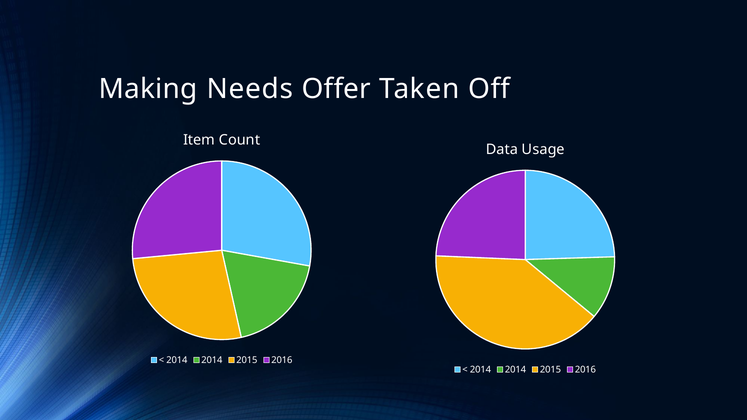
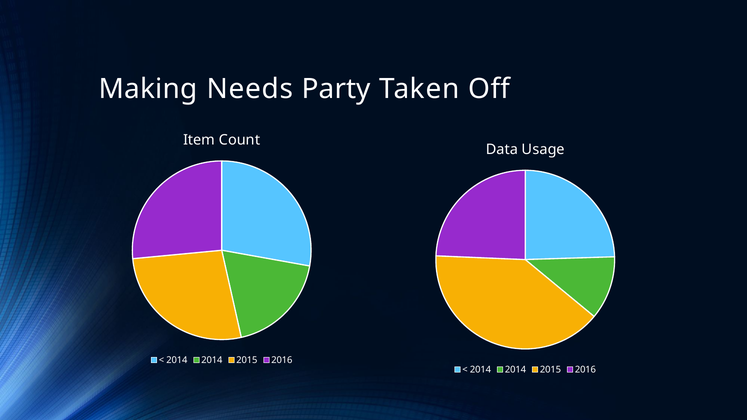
Offer: Offer -> Party (336, 89)
